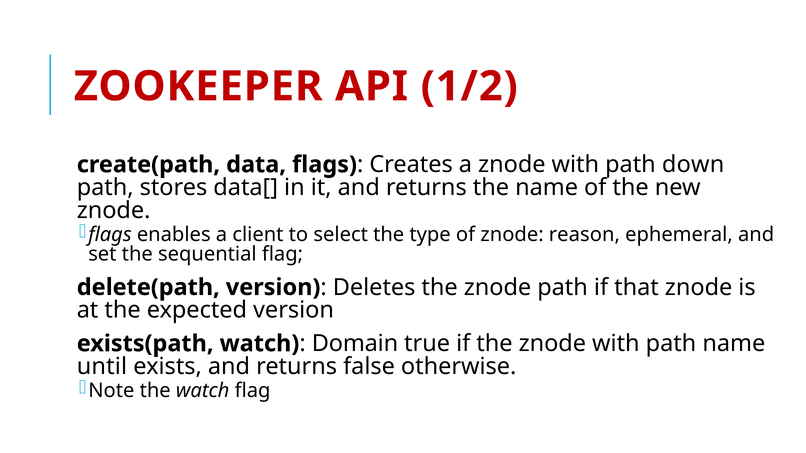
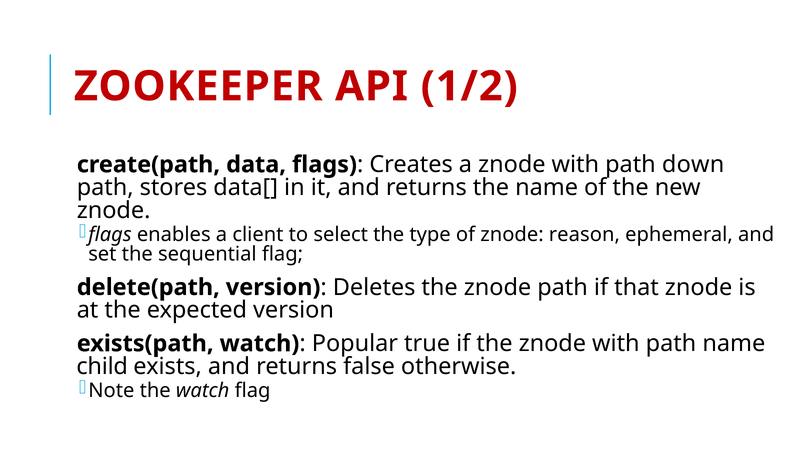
Domain: Domain -> Popular (355, 344)
until: until -> child (102, 367)
